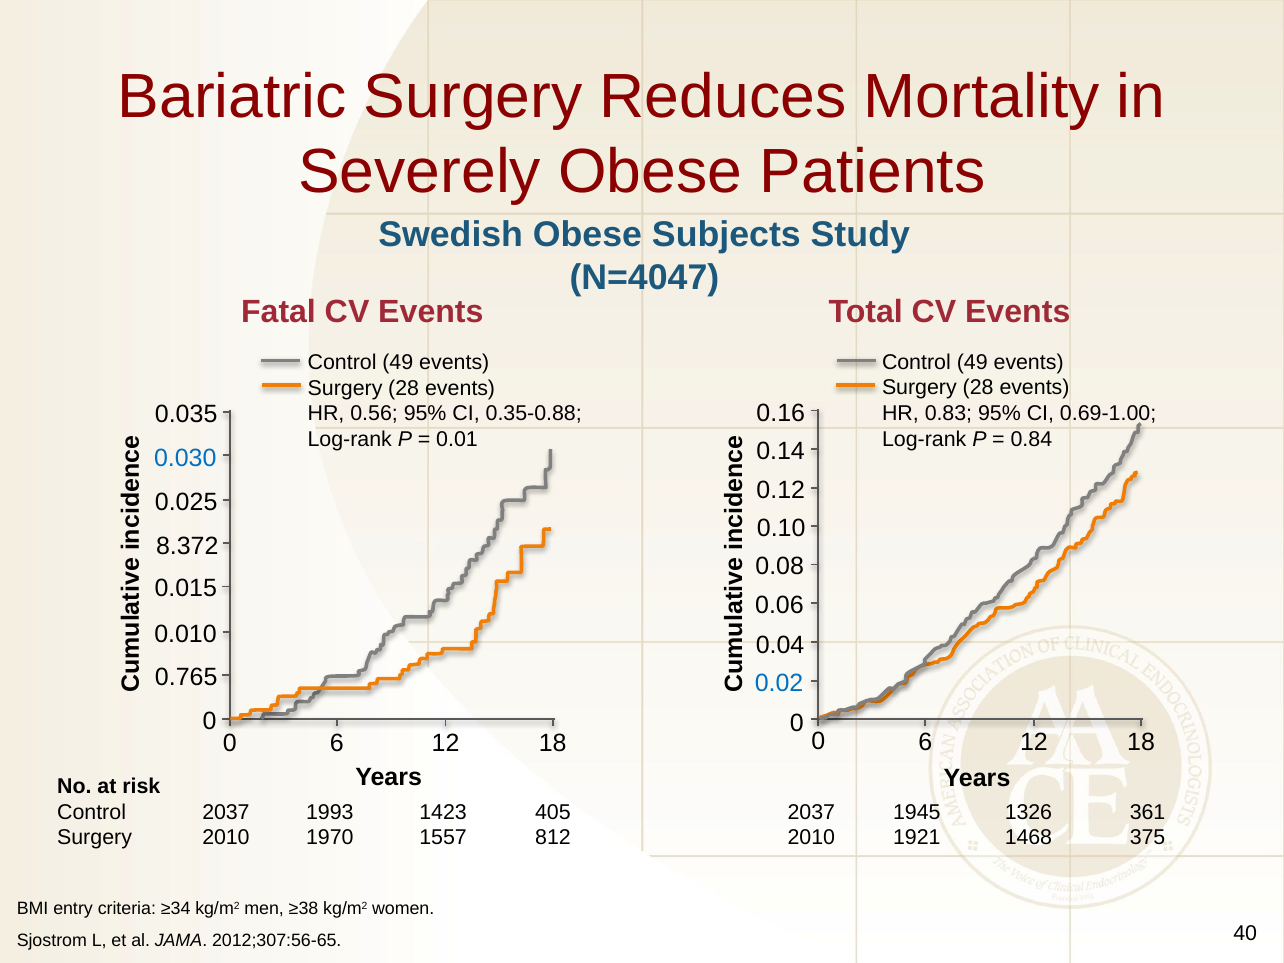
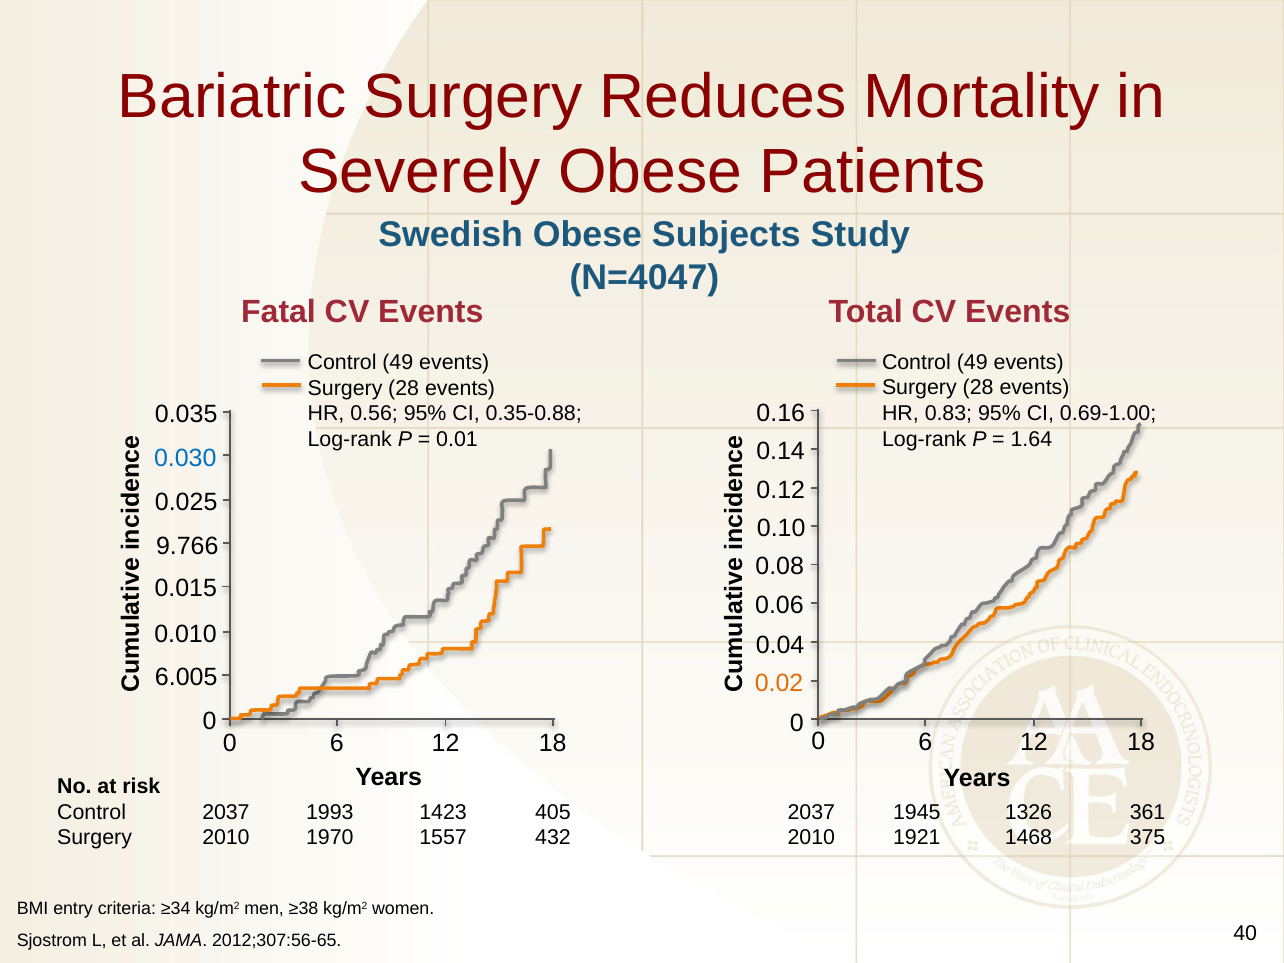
0.84: 0.84 -> 1.64 (1031, 439)
8.372: 8.372 -> 9.766 (187, 546)
0.765: 0.765 -> 6.005 (186, 678)
0.02 colour: blue -> orange (779, 683)
812: 812 -> 432 (553, 838)
